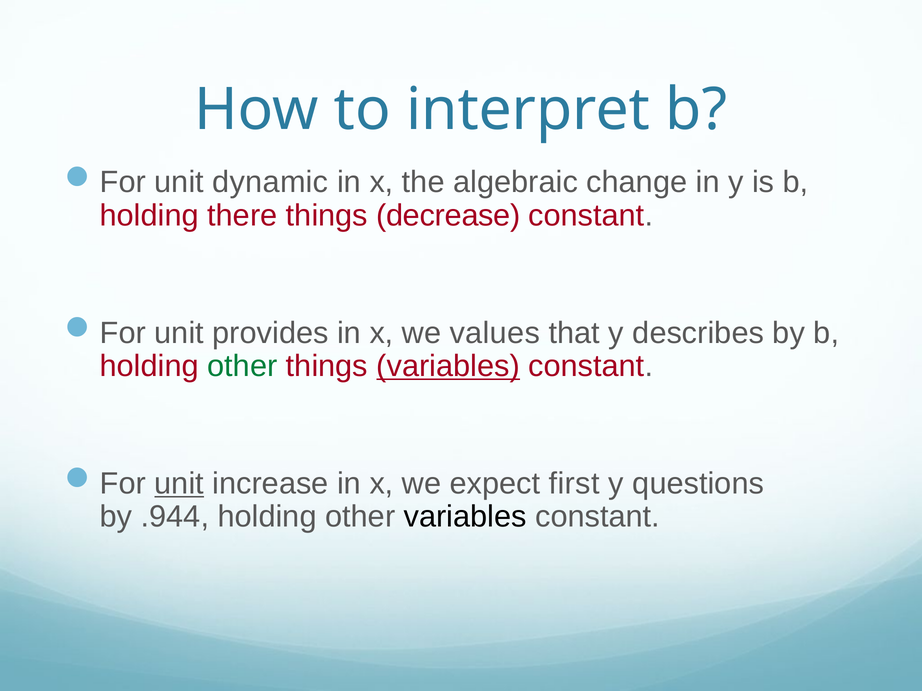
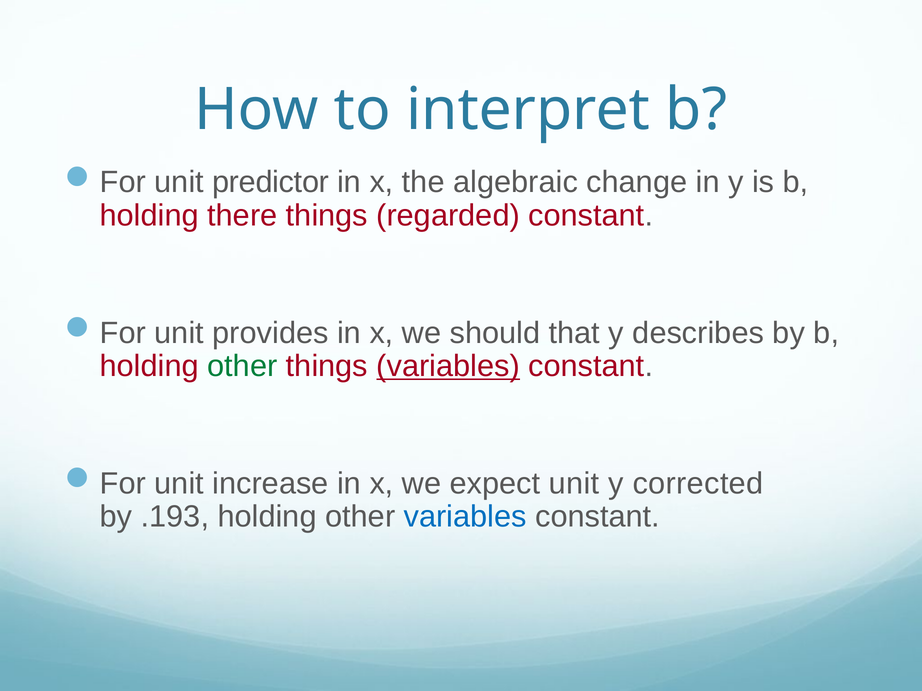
dynamic: dynamic -> predictor (271, 182)
decrease: decrease -> regarded (448, 216)
values: values -> should (495, 333)
unit underline: present -> none (179, 484)
expect first: first -> unit (574, 484)
questions: questions -> corrected (698, 484)
.944: .944 -> .193 (175, 517)
variables colour: black -> blue (465, 517)
